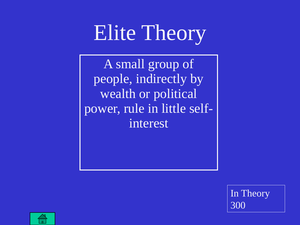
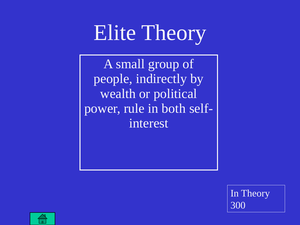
little: little -> both (174, 108)
